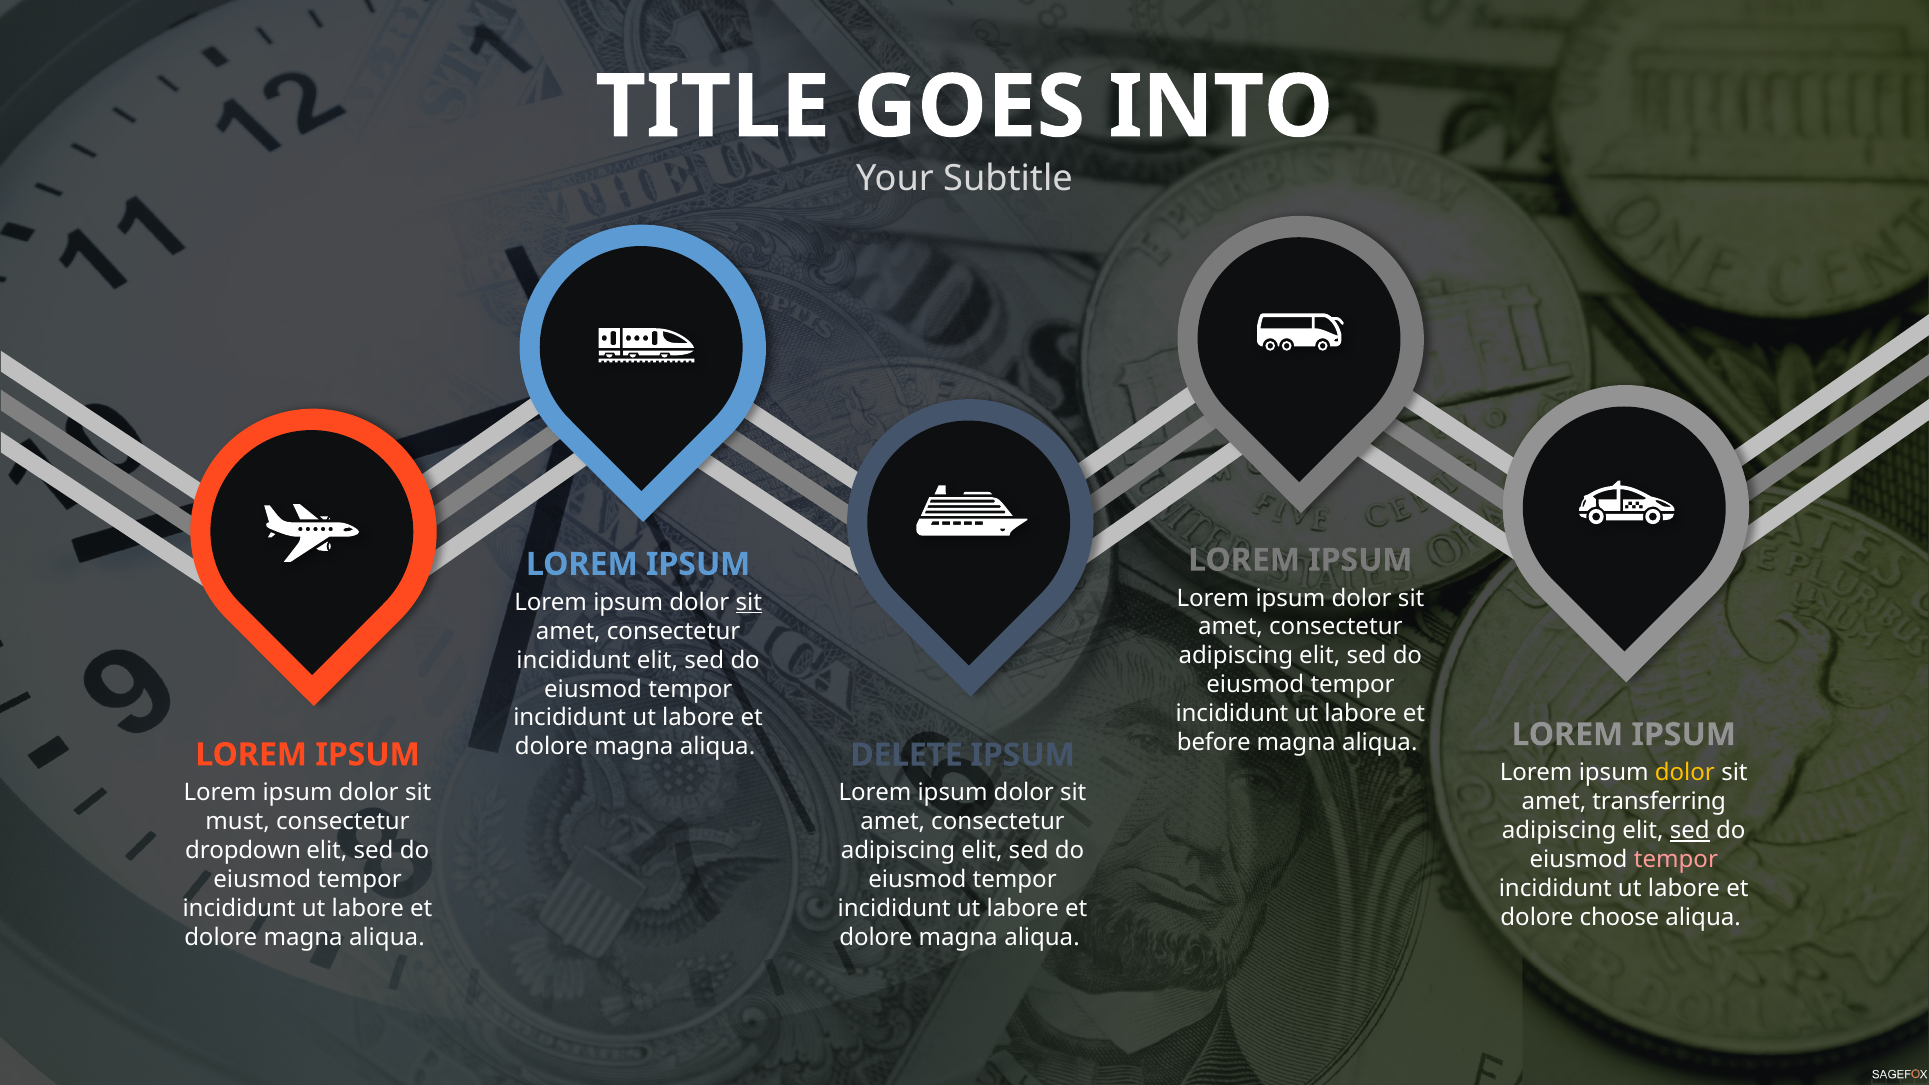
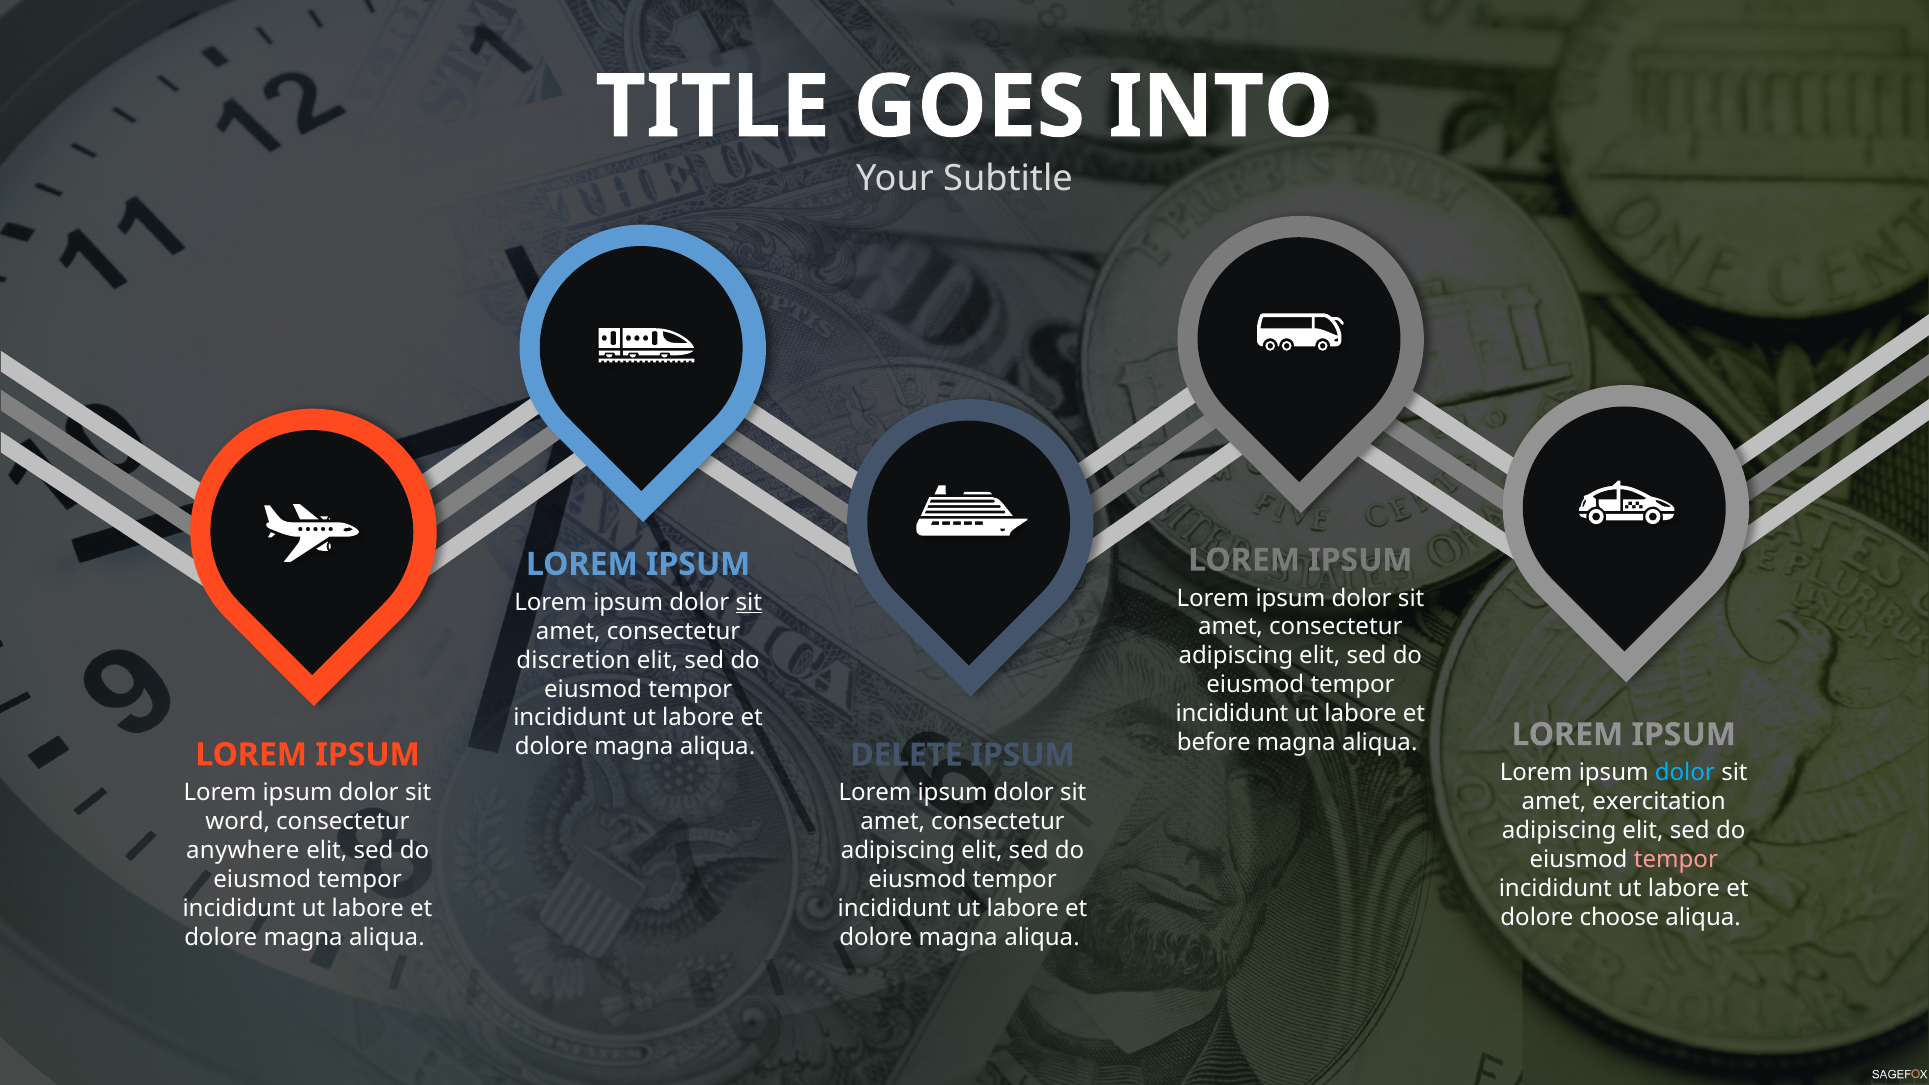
incididunt: incididunt -> discretion (573, 660)
dolor colour: yellow -> light blue (1685, 773)
transferring: transferring -> exercitation (1659, 802)
must: must -> word (238, 822)
sed underline: present -> none (1690, 831)
dropdown: dropdown -> anywhere (243, 851)
